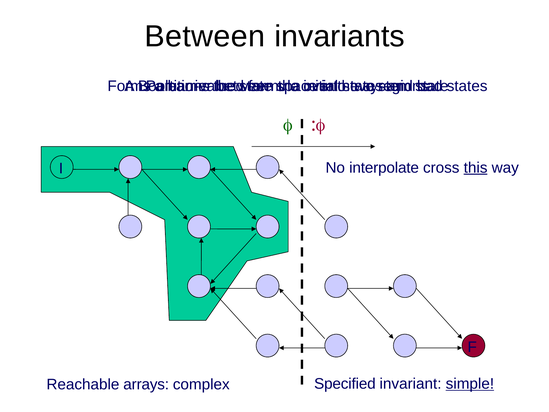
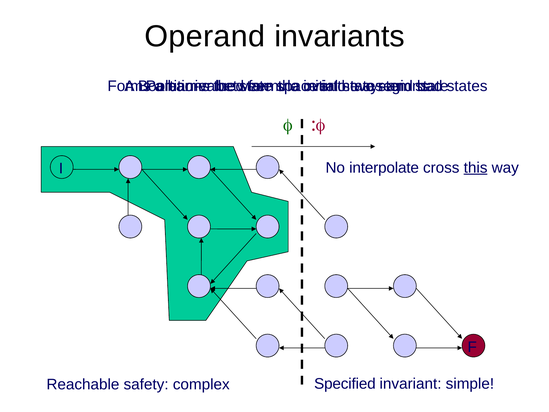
Between: Between -> Operand (205, 36)
simple underline: present -> none (470, 384)
arrays: arrays -> safety (146, 384)
